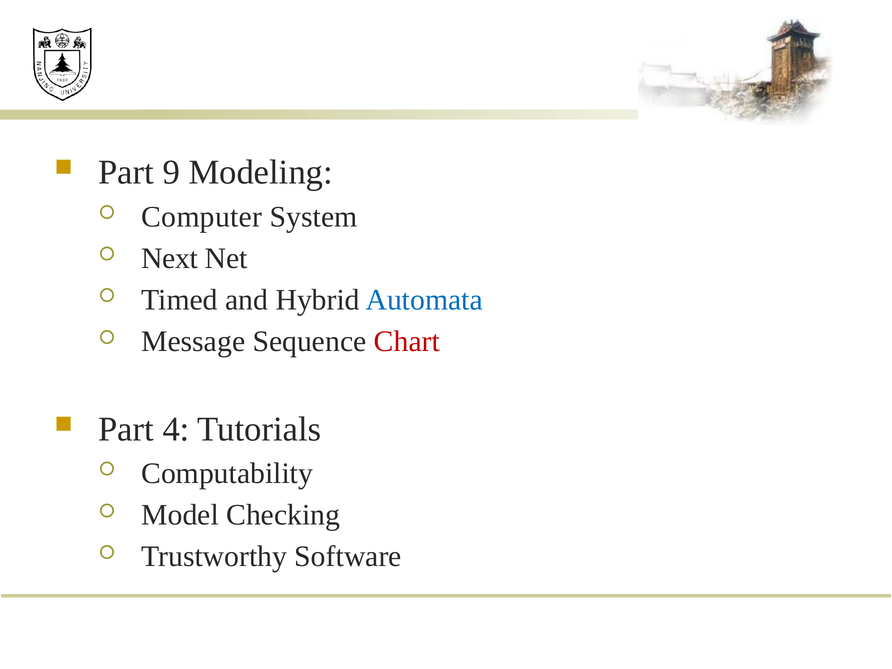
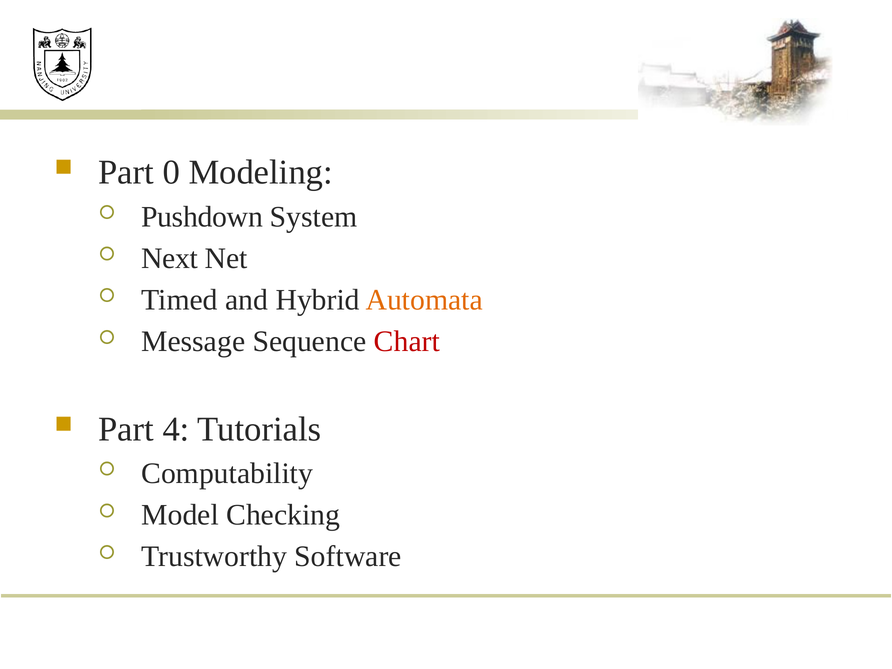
9: 9 -> 0 (171, 172)
Computer: Computer -> Pushdown (202, 217)
Automata colour: blue -> orange (424, 300)
